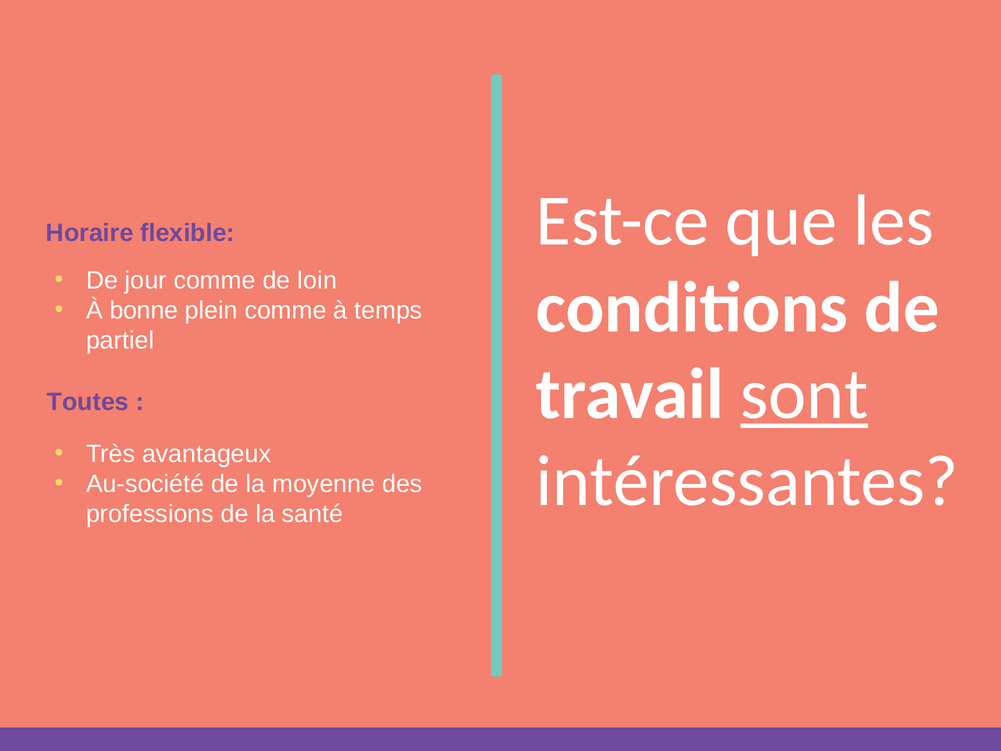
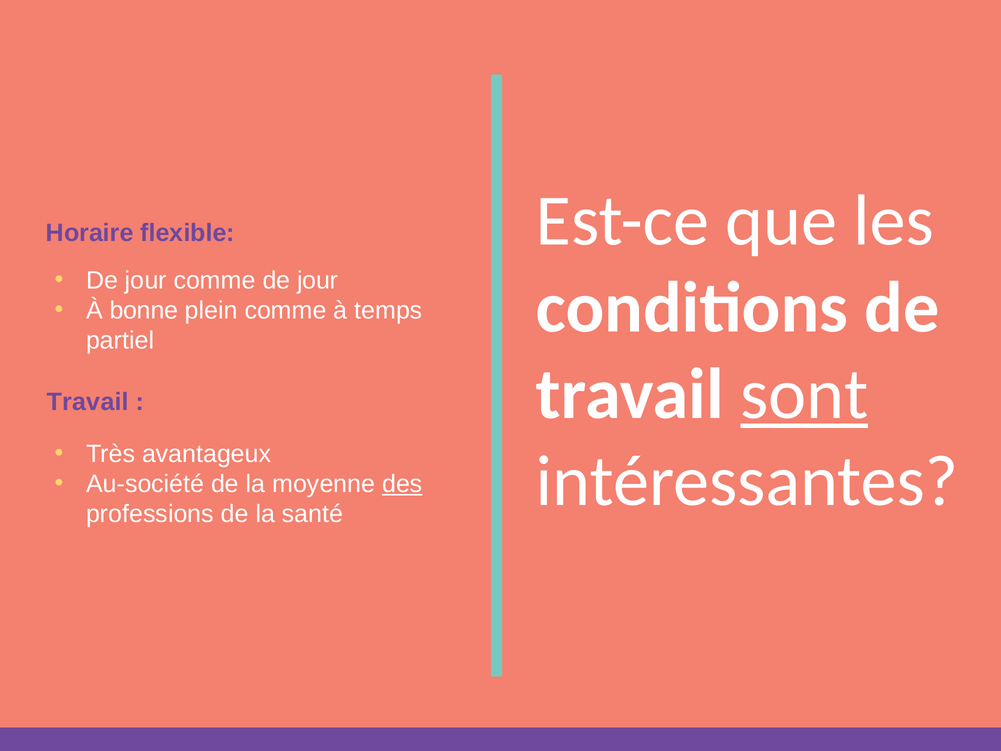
comme de loin: loin -> jour (318, 280)
Toutes: Toutes -> Travail (88, 402)
des underline: none -> present (402, 484)
